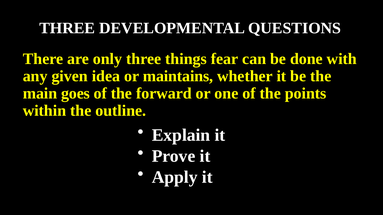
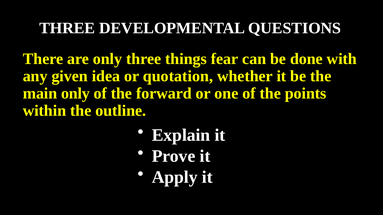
maintains: maintains -> quotation (178, 76)
main goes: goes -> only (76, 94)
